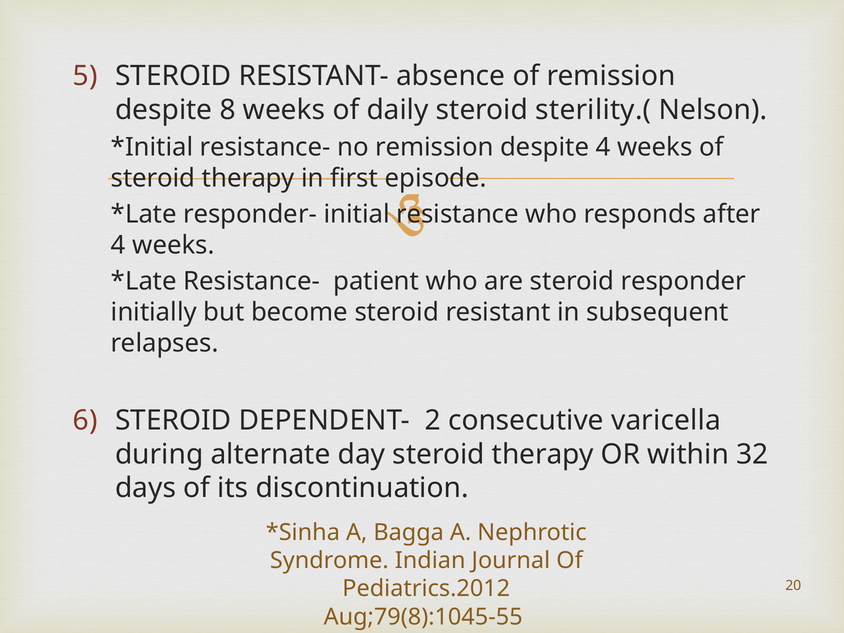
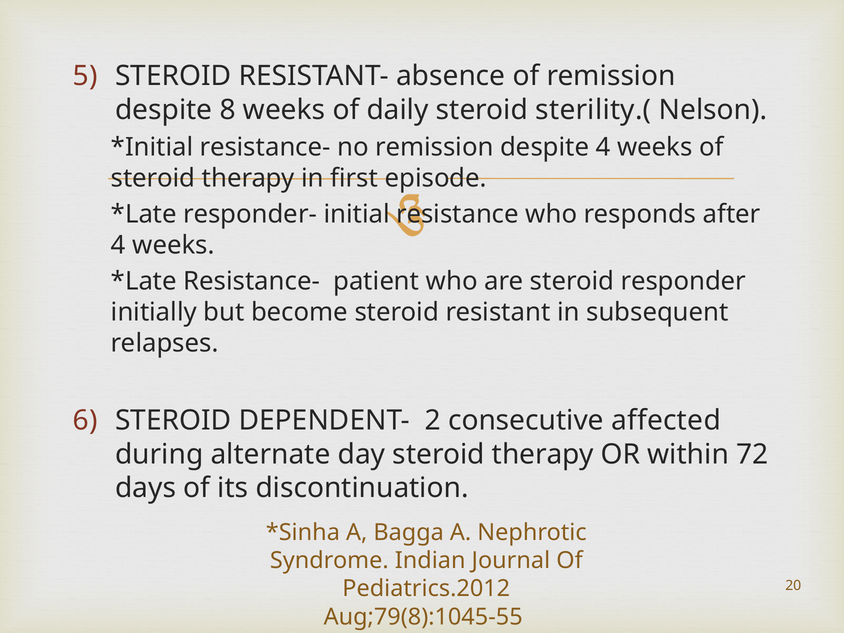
varicella: varicella -> affected (666, 421)
32: 32 -> 72 (752, 454)
